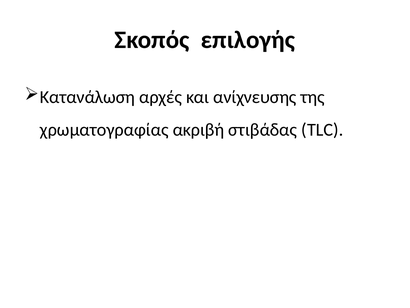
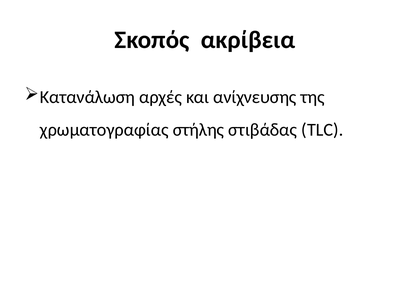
επιλογής: επιλογής -> ακρίβεια (248, 40)
ακριβή: ακριβή -> στήλης (198, 130)
